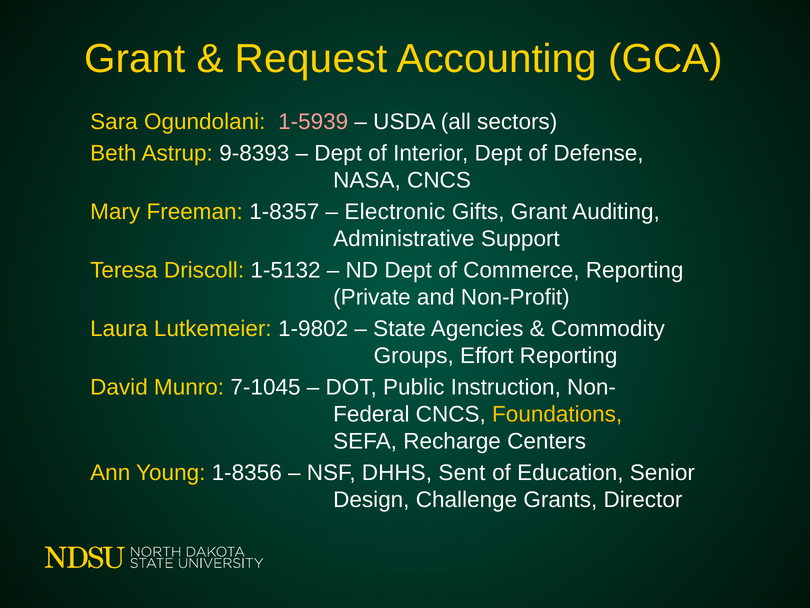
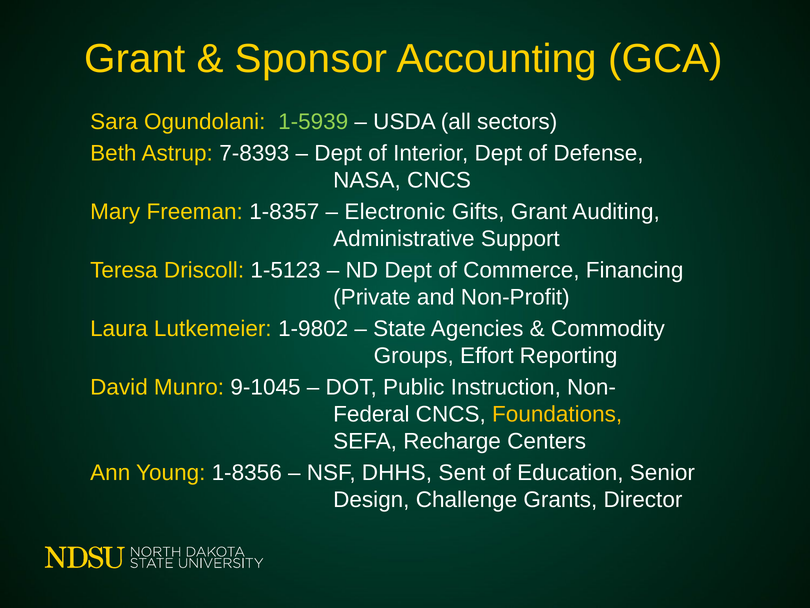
Request: Request -> Sponsor (311, 59)
1-5939 colour: pink -> light green (313, 122)
9-8393: 9-8393 -> 7-8393 (254, 153)
1-5132: 1-5132 -> 1-5123 (286, 270)
Commerce Reporting: Reporting -> Financing (635, 270)
7-1045: 7-1045 -> 9-1045 (266, 387)
